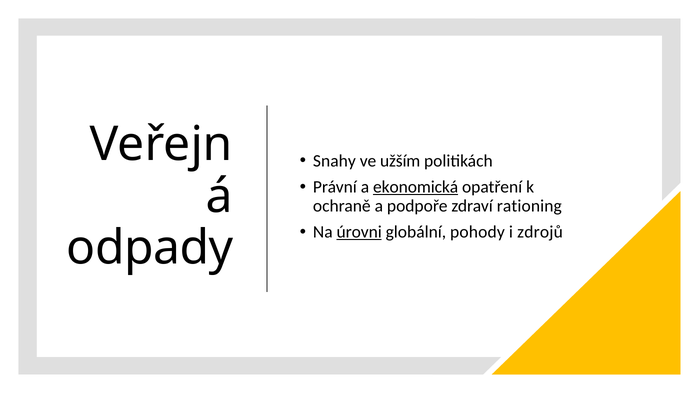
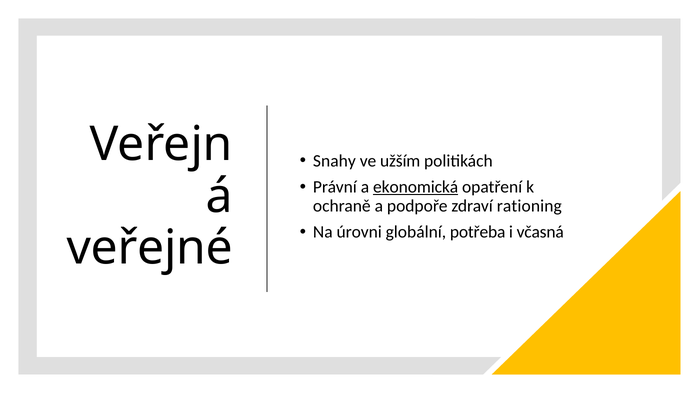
úrovni underline: present -> none (359, 232)
pohody: pohody -> potřeba (478, 232)
zdrojů: zdrojů -> včasná (540, 232)
odpady: odpady -> veřejné (150, 248)
